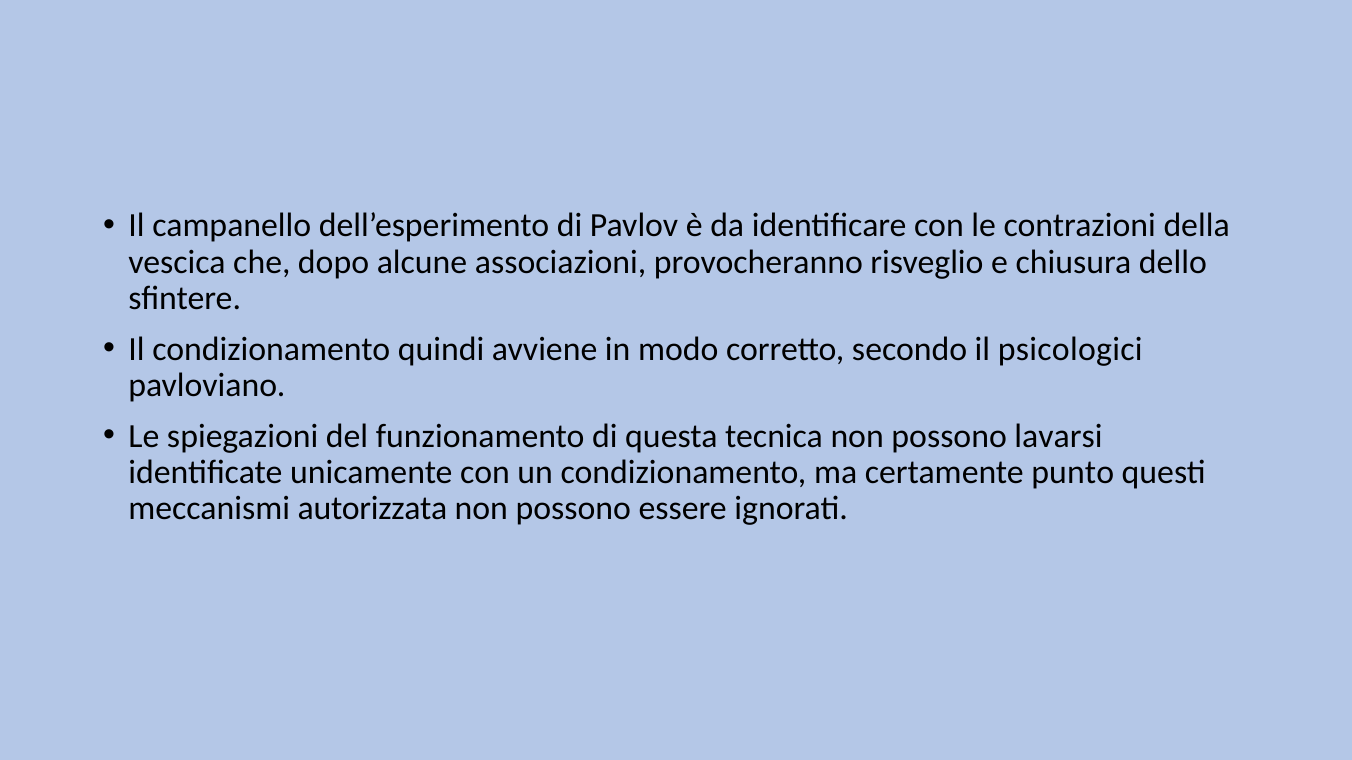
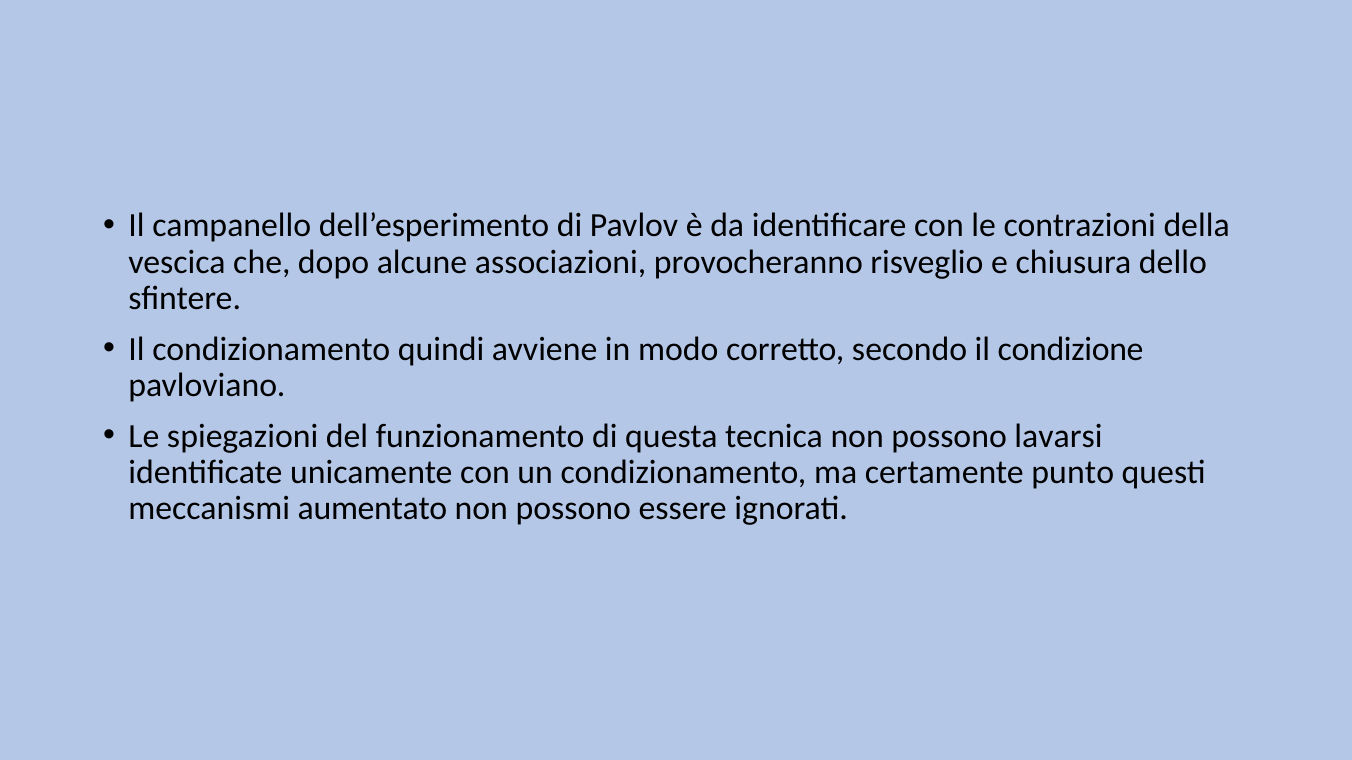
psicologici: psicologici -> condizione (1071, 349)
autorizzata: autorizzata -> aumentato (373, 509)
